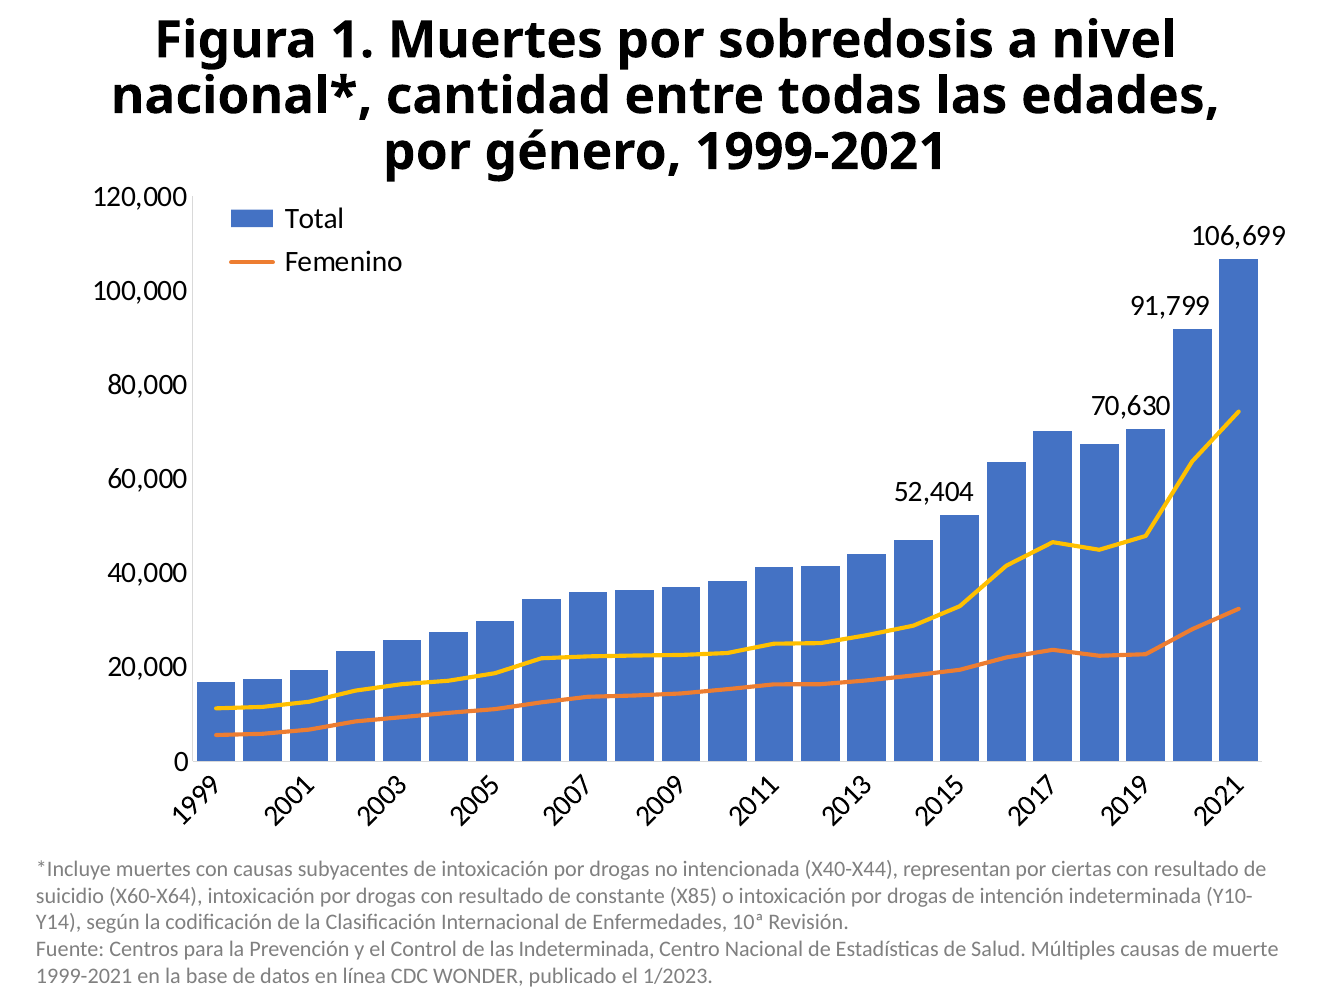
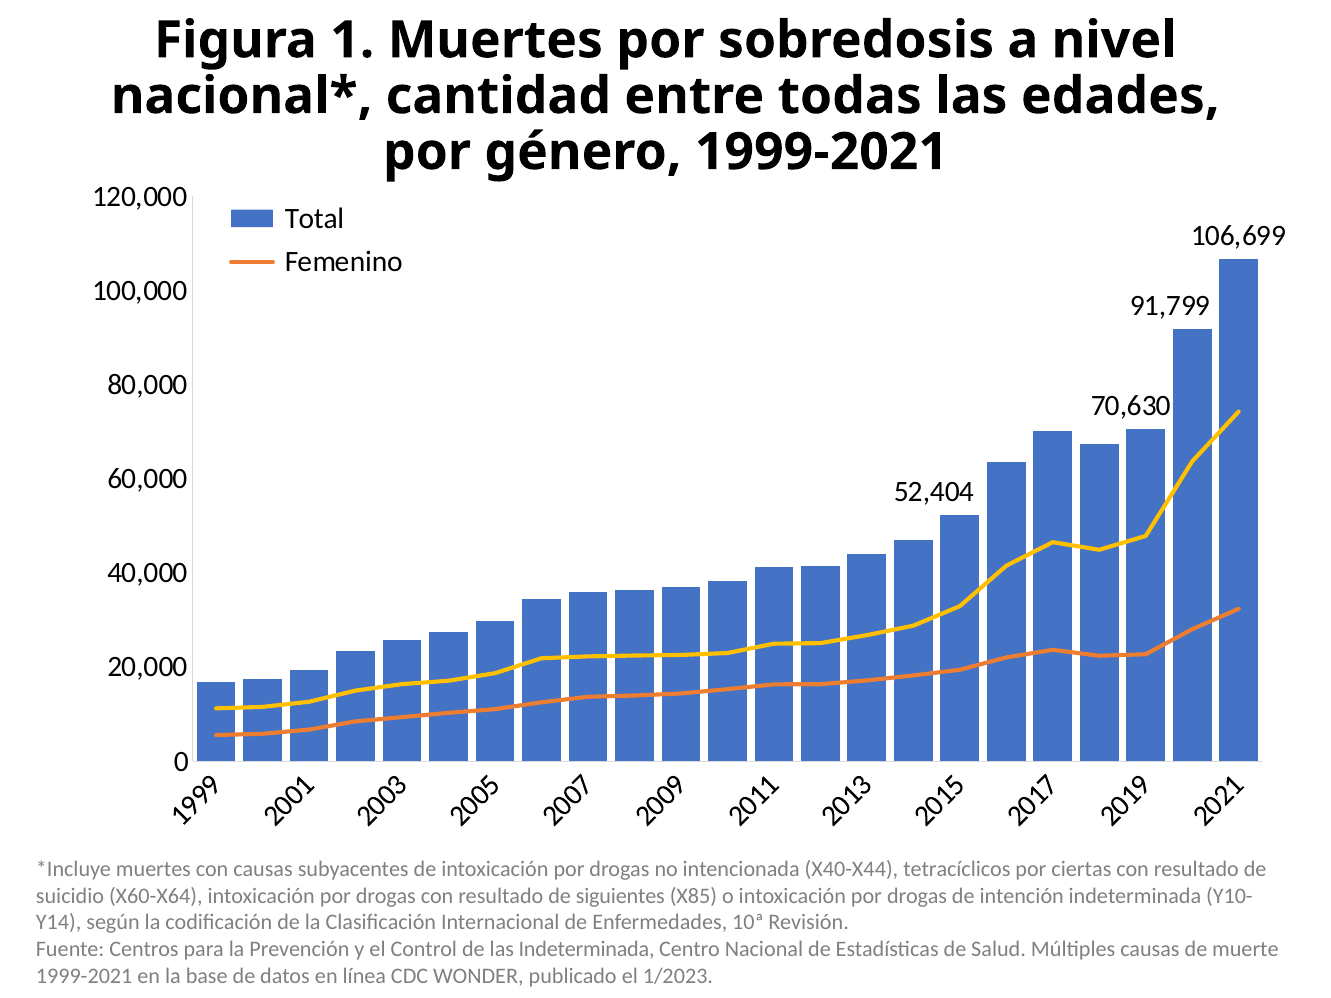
representan: representan -> tetracíclicos (957, 870)
constante: constante -> siguientes (620, 896)
